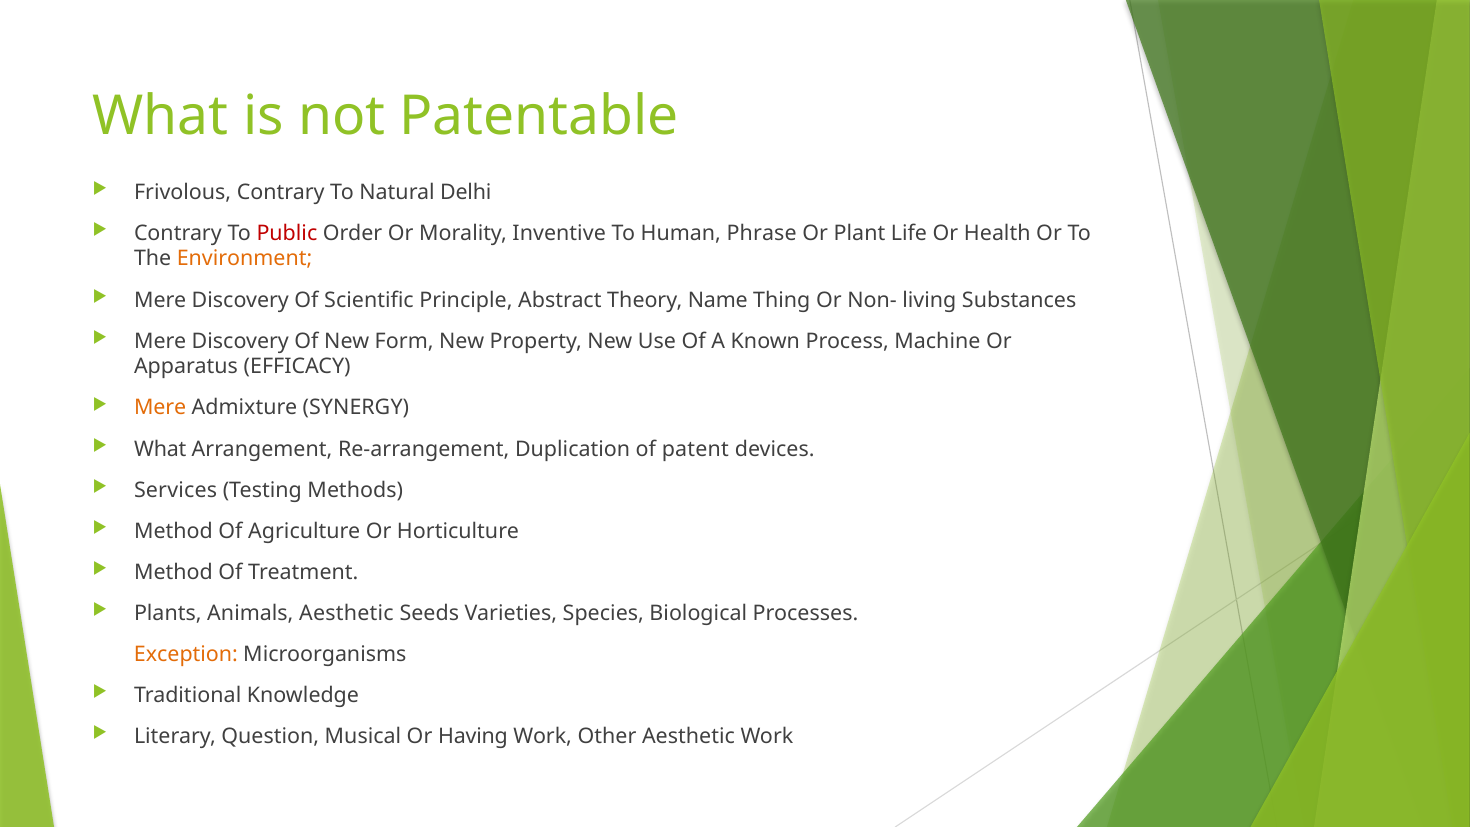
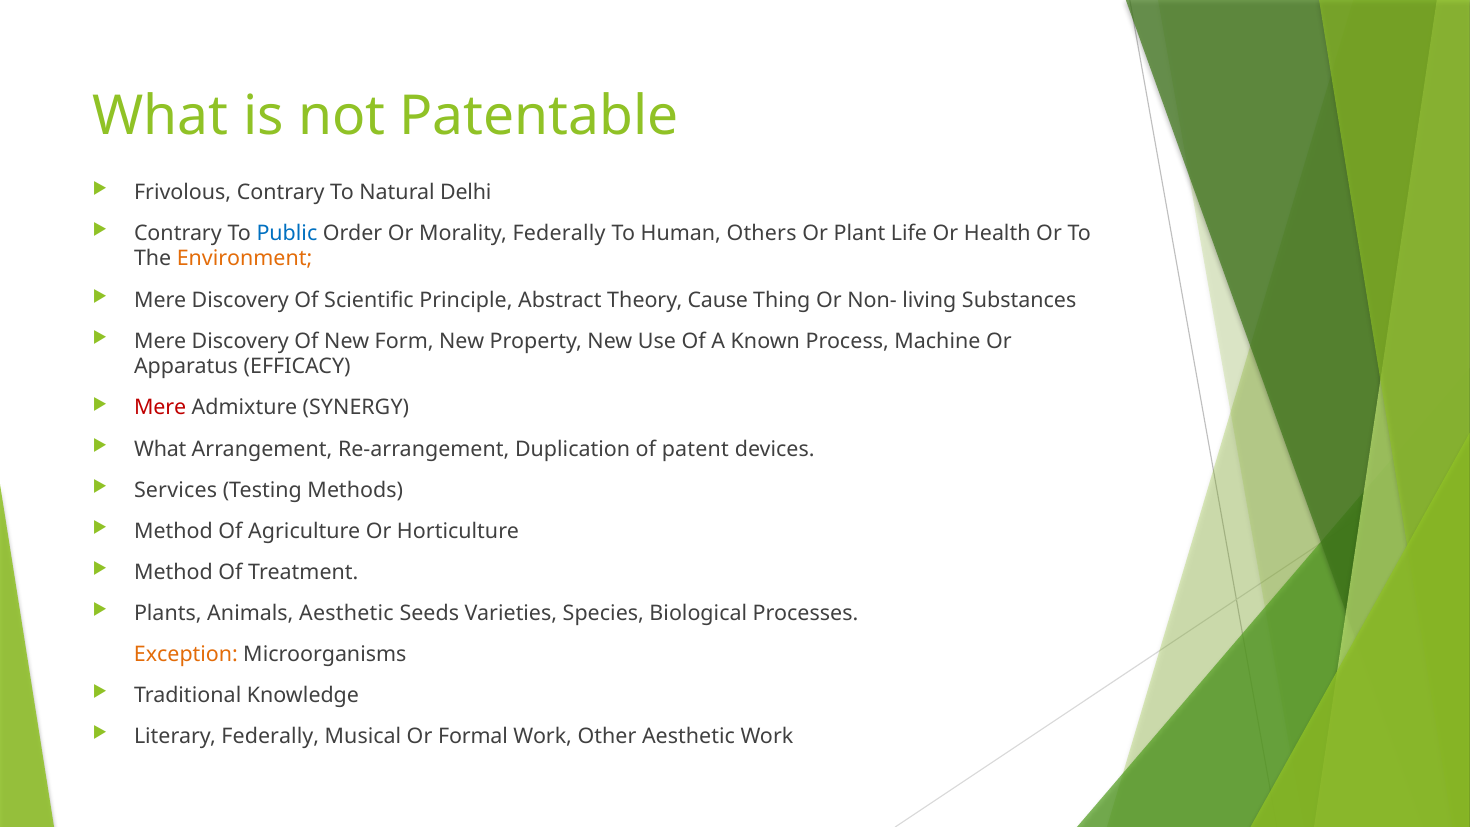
Public colour: red -> blue (287, 233)
Morality Inventive: Inventive -> Federally (559, 233)
Phrase: Phrase -> Others (762, 233)
Name: Name -> Cause (718, 300)
Mere colour: orange -> red (160, 408)
Literary Question: Question -> Federally (270, 736)
Having: Having -> Formal (473, 736)
